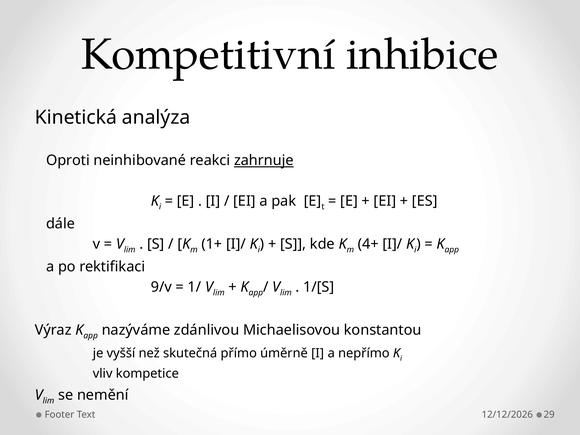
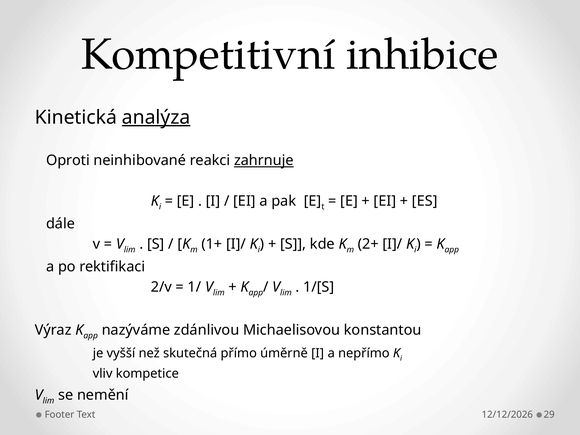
analýza underline: none -> present (156, 117)
4+: 4+ -> 2+ (368, 244)
9/v: 9/v -> 2/v (161, 287)
